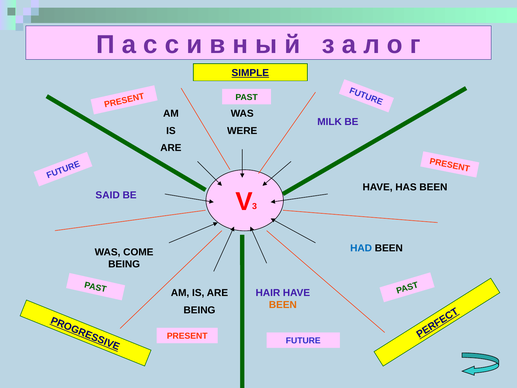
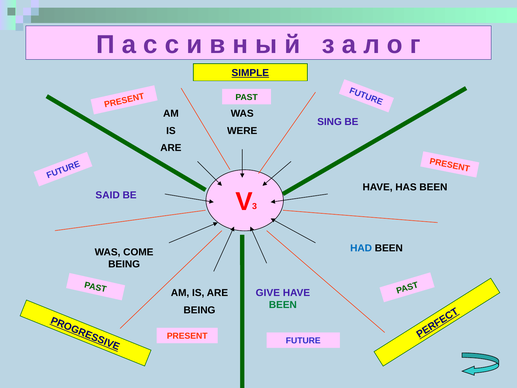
MILK: MILK -> SING (330, 122)
HAIR: HAIR -> GIVE (268, 293)
BEEN colour: orange -> green (283, 305)
